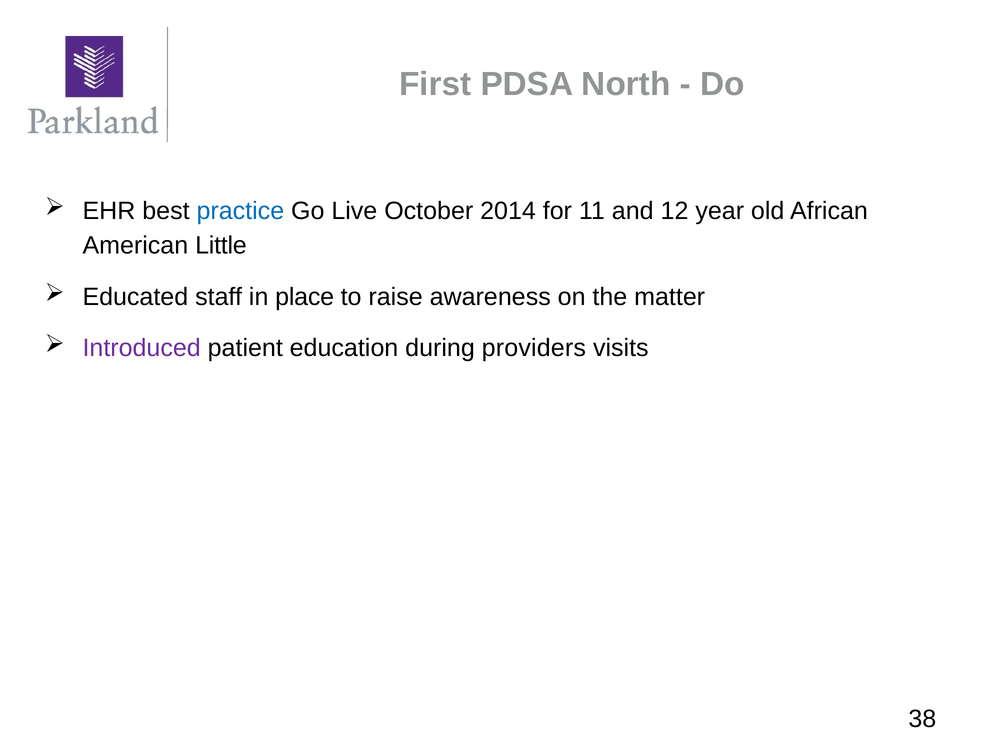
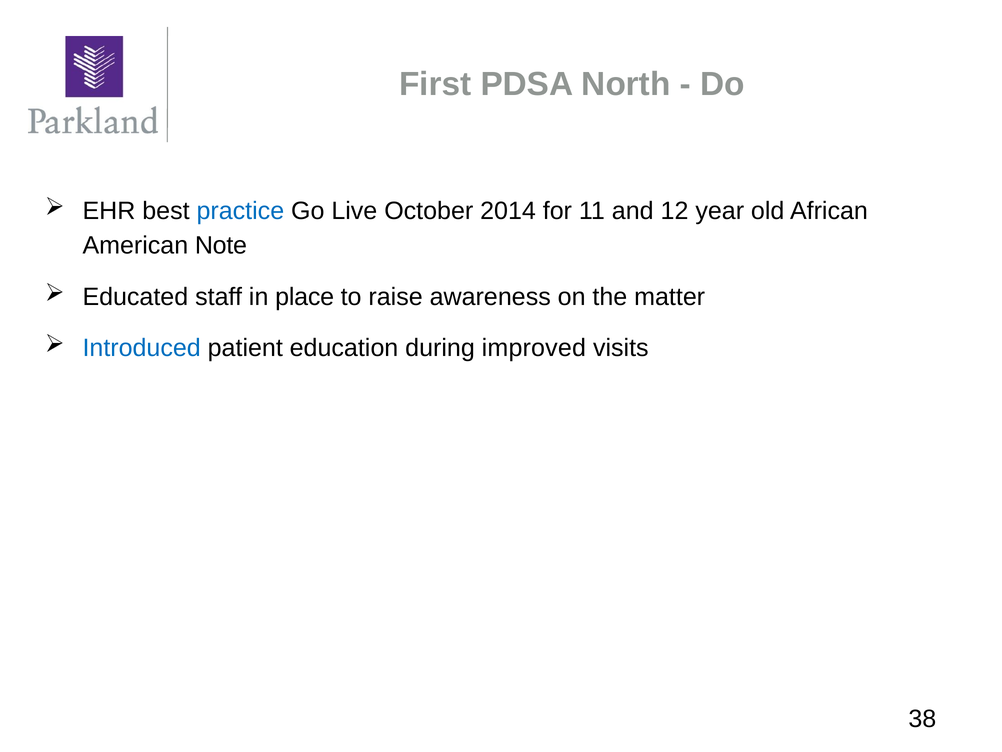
Little: Little -> Note (221, 245)
Introduced colour: purple -> blue (142, 348)
providers: providers -> improved (534, 348)
